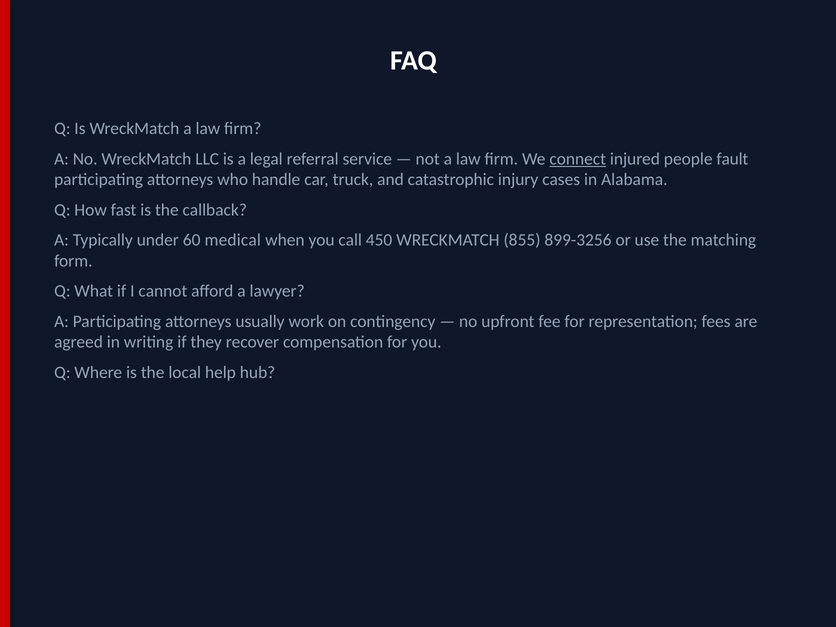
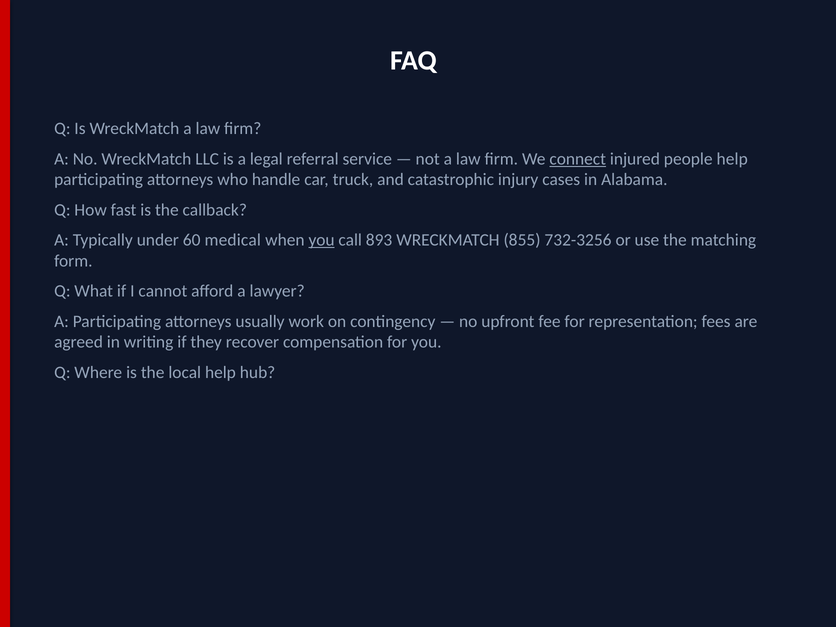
people fault: fault -> help (732, 159)
you underline: none -> present (322, 240)
450: 450 -> 893 (379, 240)
899-3256: 899-3256 -> 732-3256 (578, 240)
